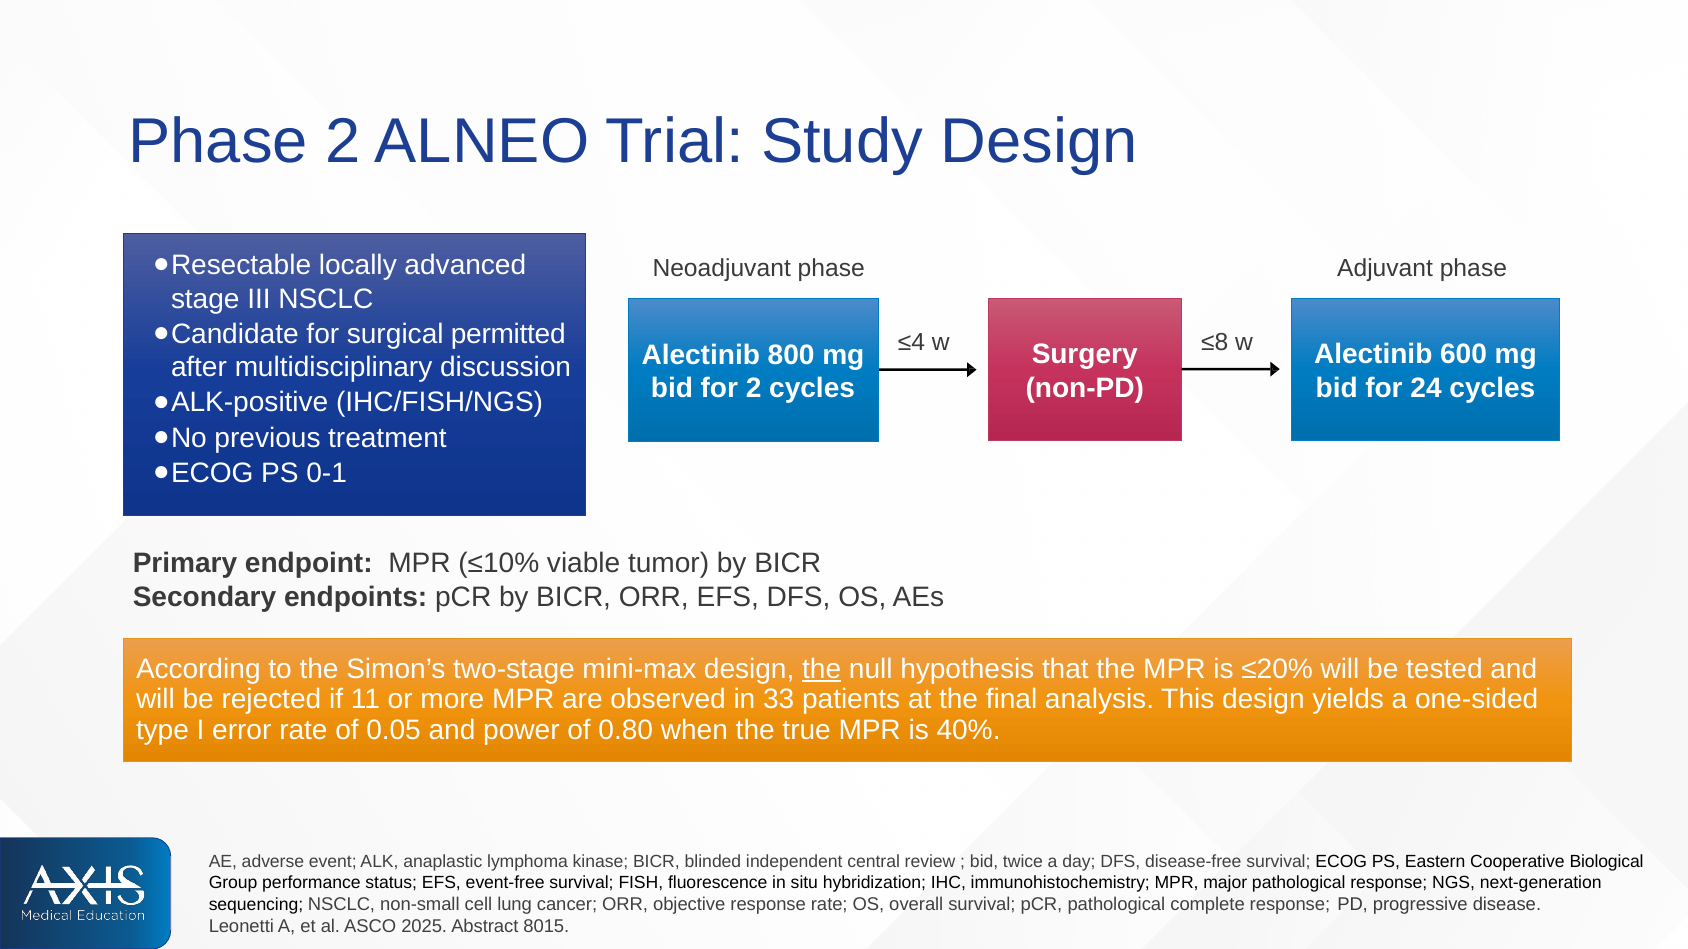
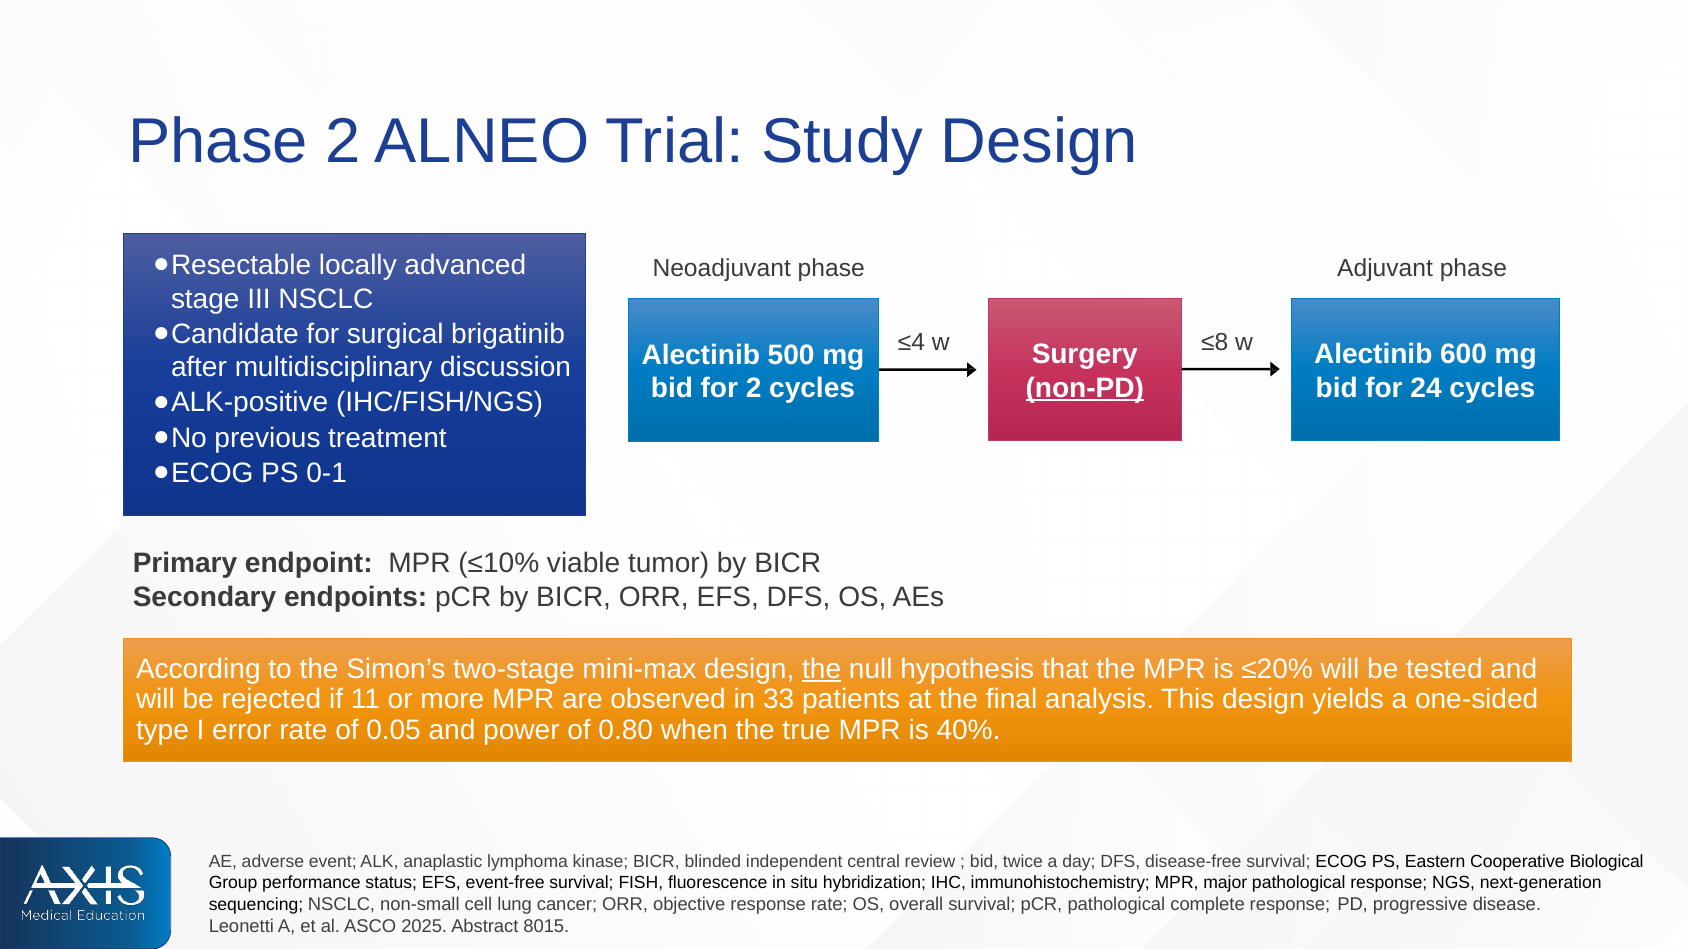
permitted: permitted -> brigatinib (508, 334)
800: 800 -> 500 (791, 355)
non-PD underline: none -> present (1085, 388)
